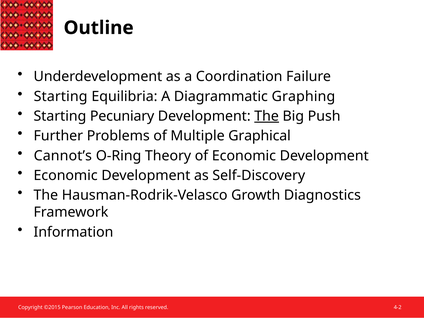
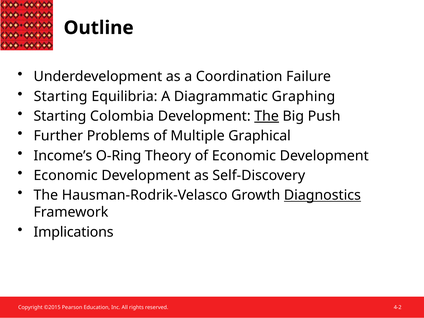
Pecuniary: Pecuniary -> Colombia (122, 116)
Cannot’s: Cannot’s -> Income’s (63, 156)
Diagnostics underline: none -> present (322, 195)
Information: Information -> Implications (74, 232)
